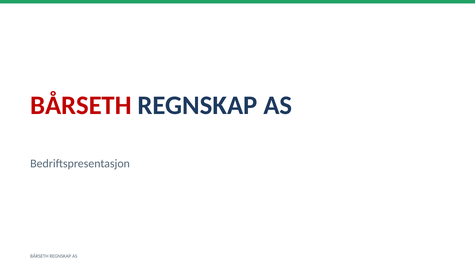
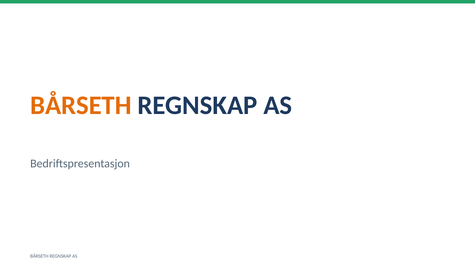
BÅRSETH colour: red -> orange (81, 105)
